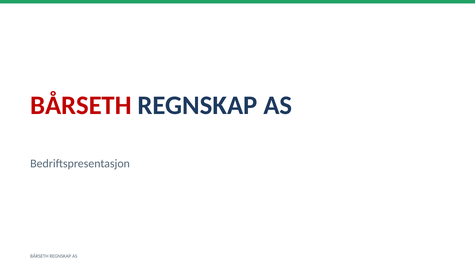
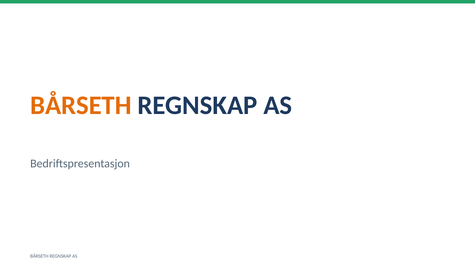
BÅRSETH colour: red -> orange (81, 105)
